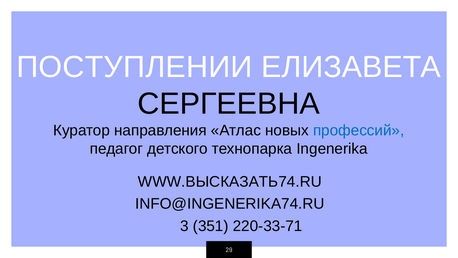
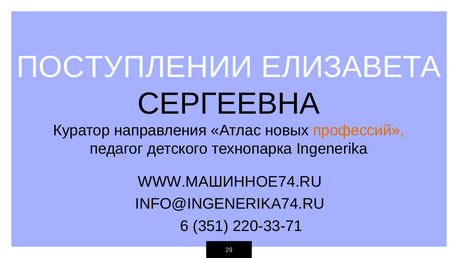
профессий colour: blue -> orange (359, 130)
WWW.ВЫСКАЗАТЬ74.RU: WWW.ВЫСКАЗАТЬ74.RU -> WWW.МАШИННОЕ74.RU (230, 181)
3: 3 -> 6 (185, 226)
